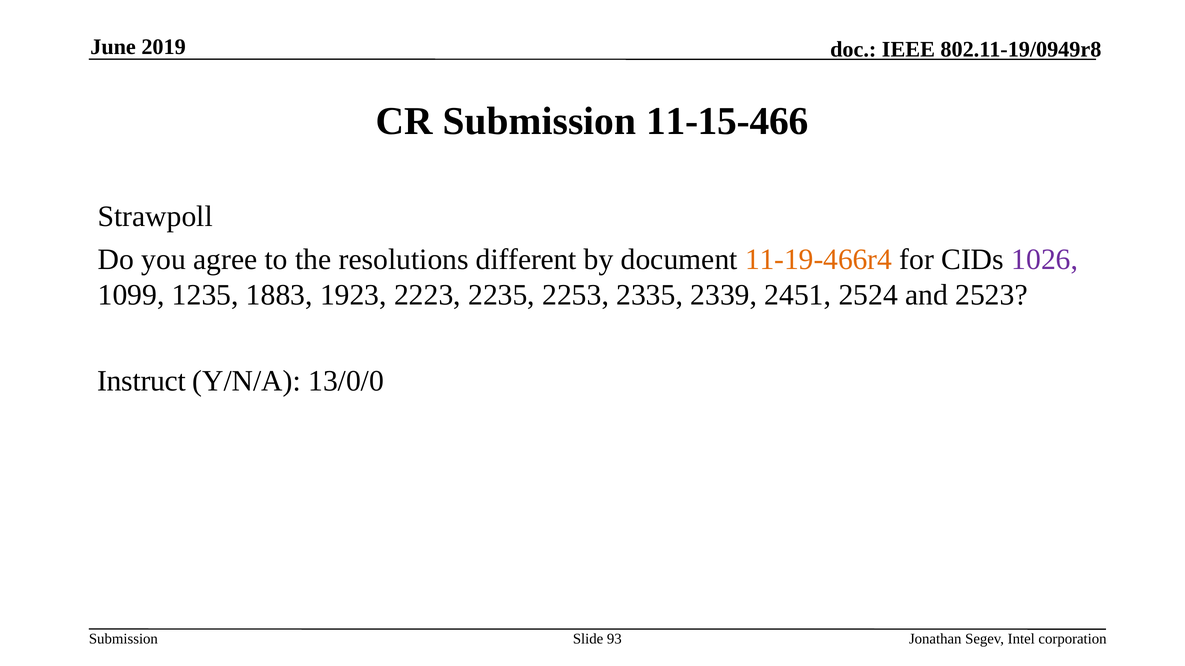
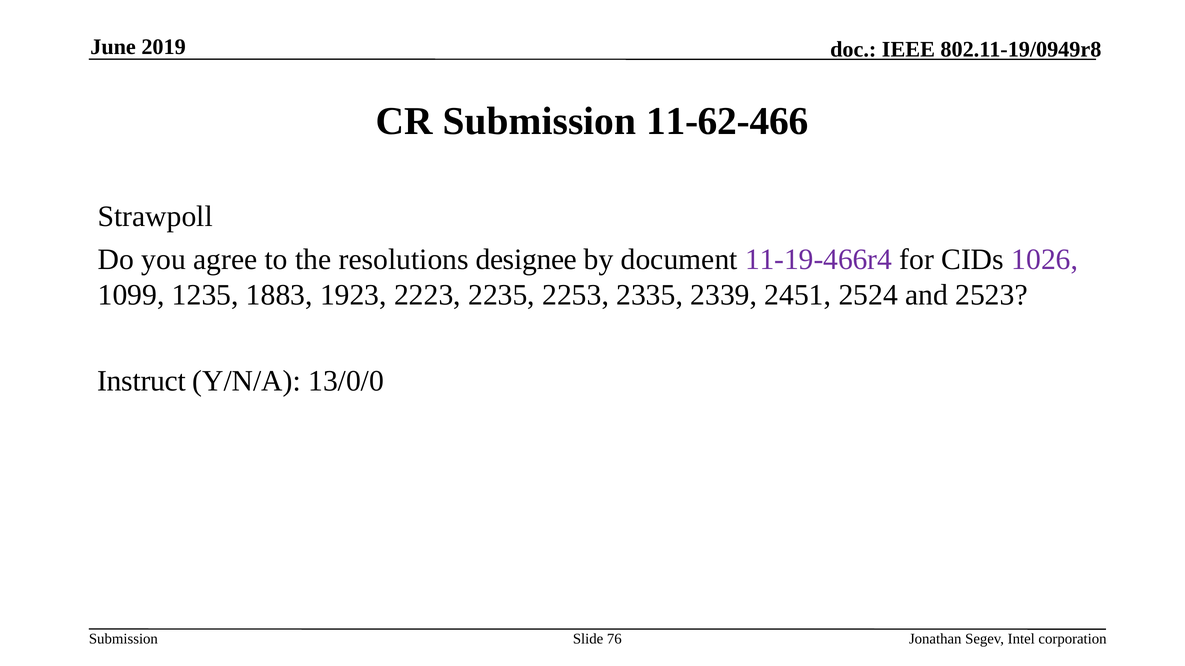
11-15-466: 11-15-466 -> 11-62-466 (727, 121)
different: different -> designee (526, 260)
11-19-466r4 colour: orange -> purple (819, 260)
93: 93 -> 76 (614, 639)
